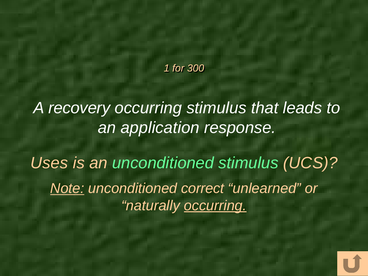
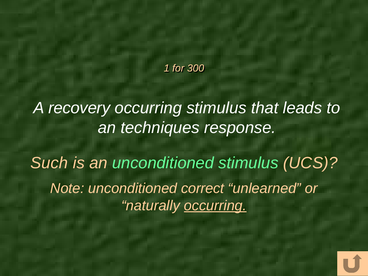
application: application -> techniques (160, 128)
Uses: Uses -> Such (49, 163)
Note underline: present -> none (67, 188)
